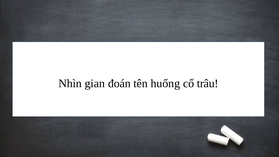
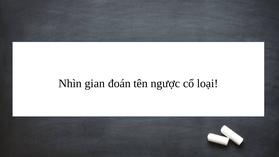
huống: huống -> ngược (165, 83)
trâu: trâu -> loại (208, 83)
